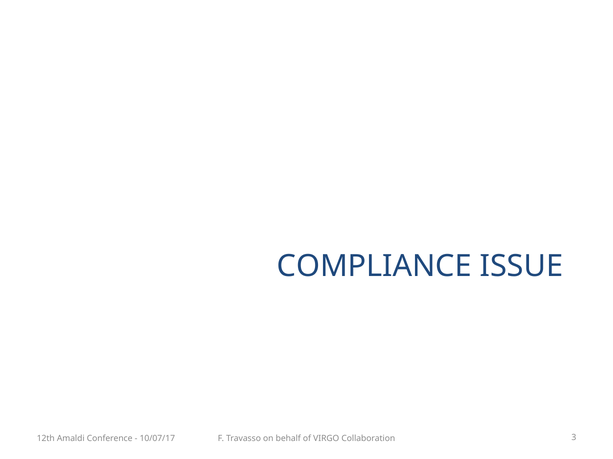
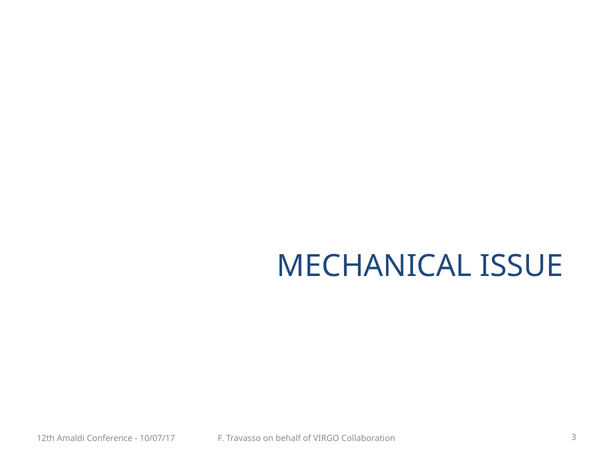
COMPLIANCE: COMPLIANCE -> MECHANICAL (374, 267)
